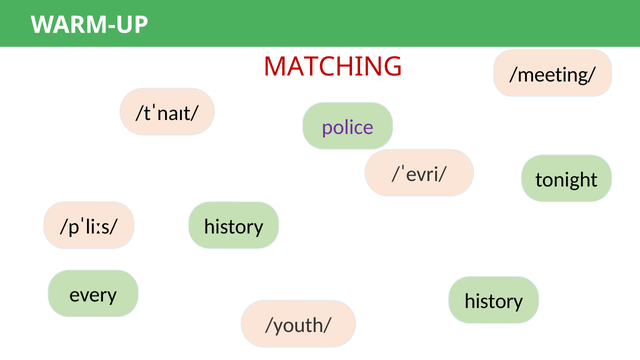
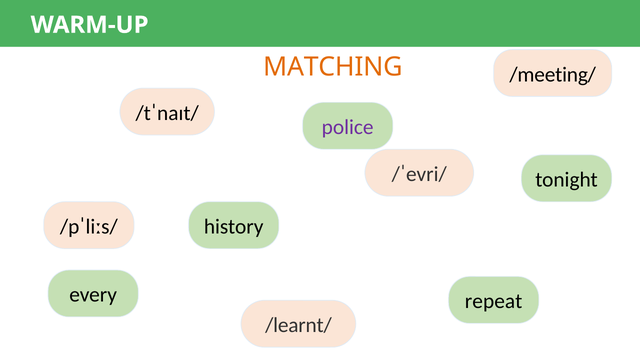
MATCHING colour: red -> orange (333, 67)
history: history -> repeat (494, 301)
/youth/: /youth/ -> /learnt/ (298, 325)
